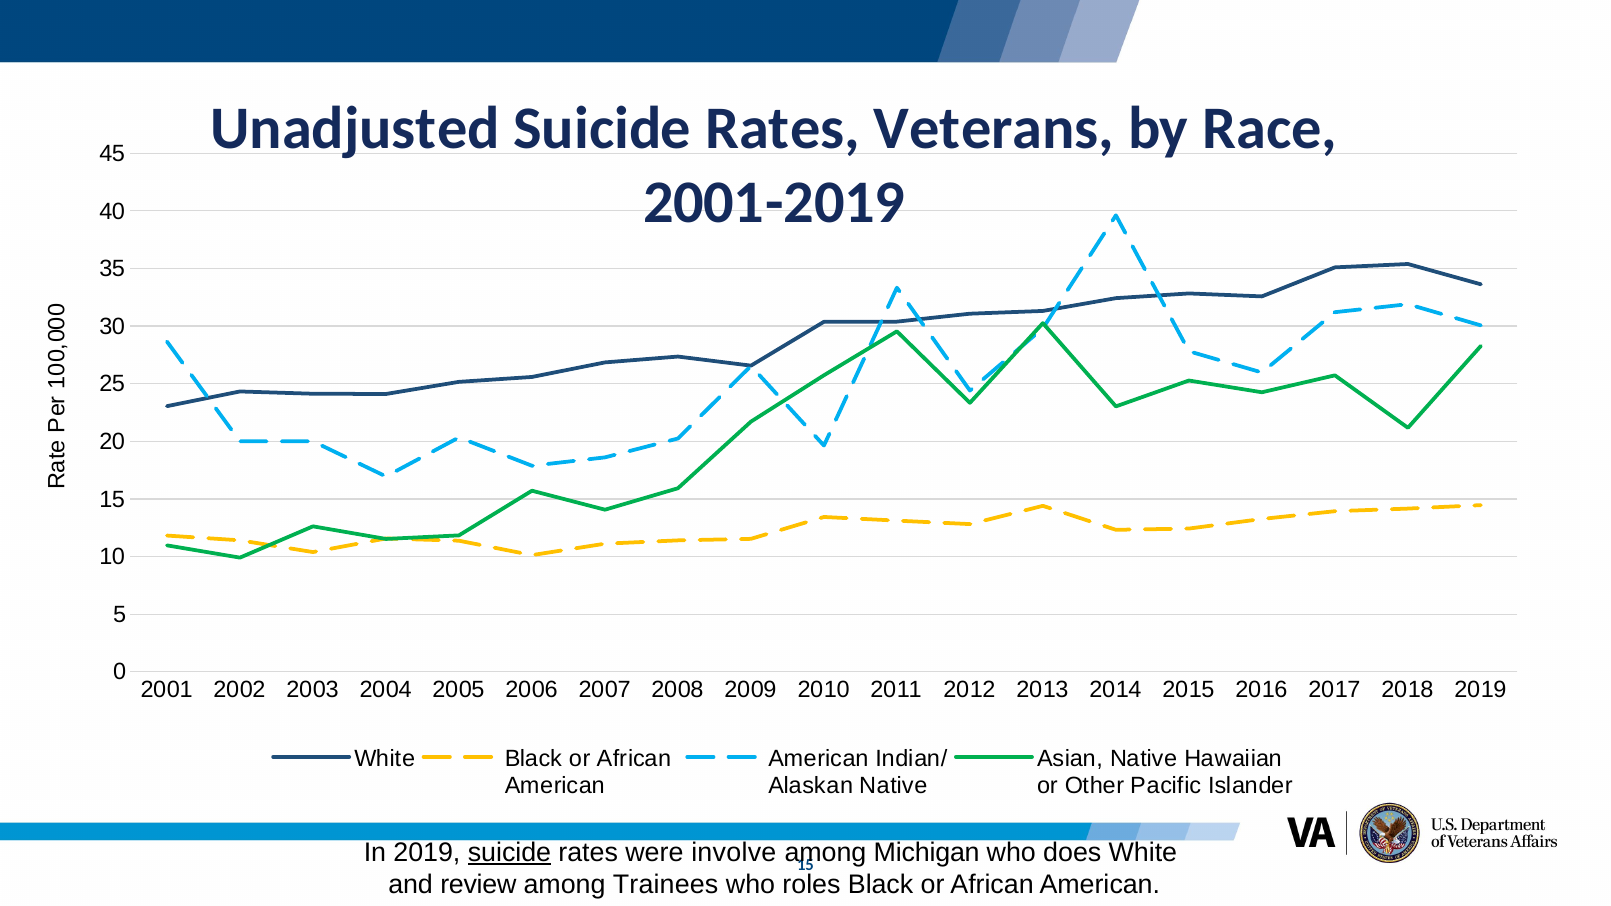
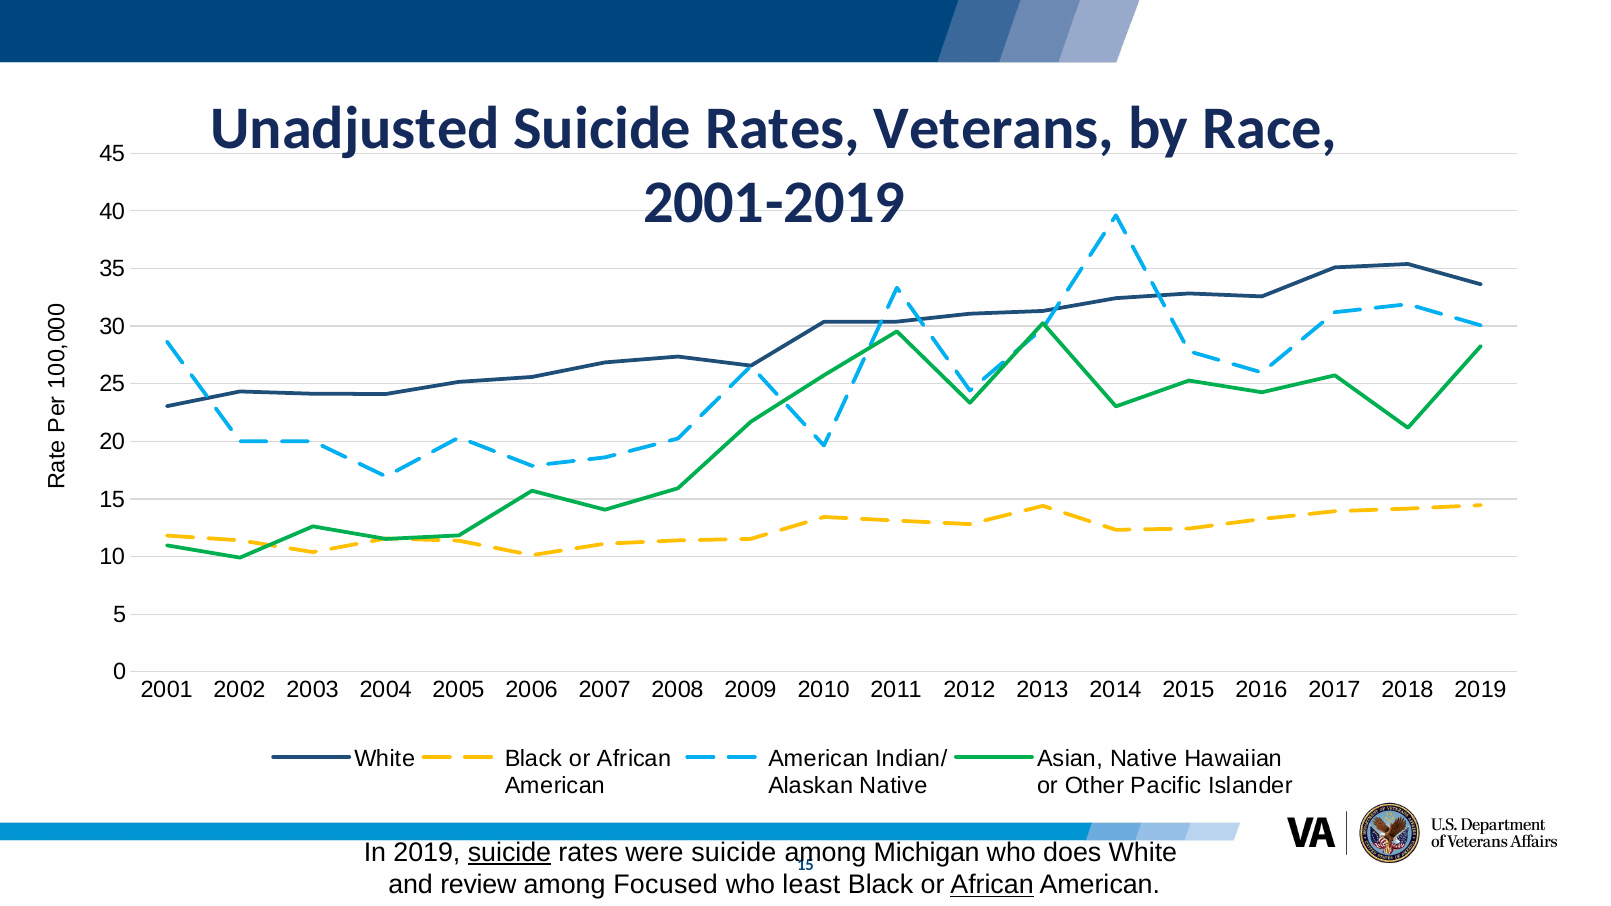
were involve: involve -> suicide (734, 853)
Trainees: Trainees -> Focused (666, 885)
roles: roles -> least (811, 885)
African underline: none -> present (992, 885)
